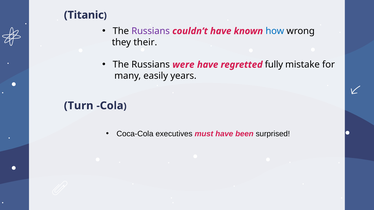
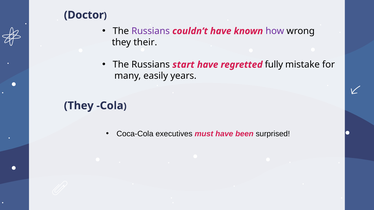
Titanic: Titanic -> Doctor (86, 15)
how colour: blue -> purple (275, 31)
were: were -> start (183, 65)
Turn: Turn -> They (81, 106)
